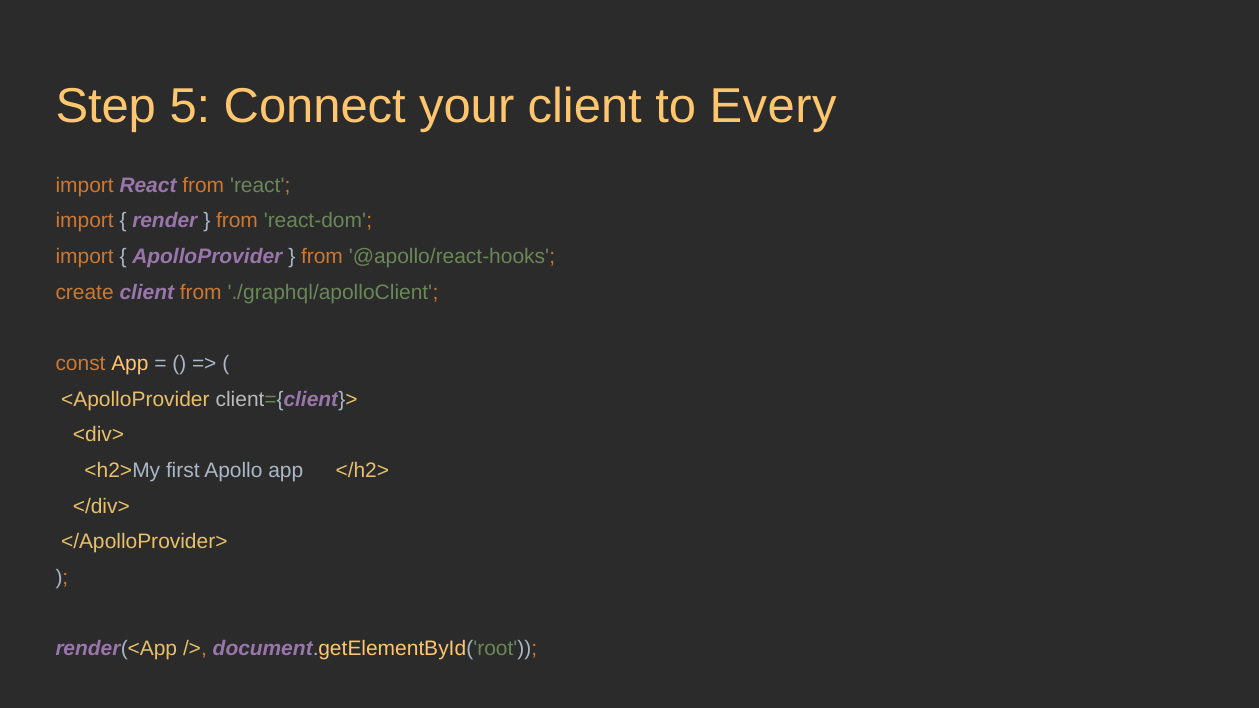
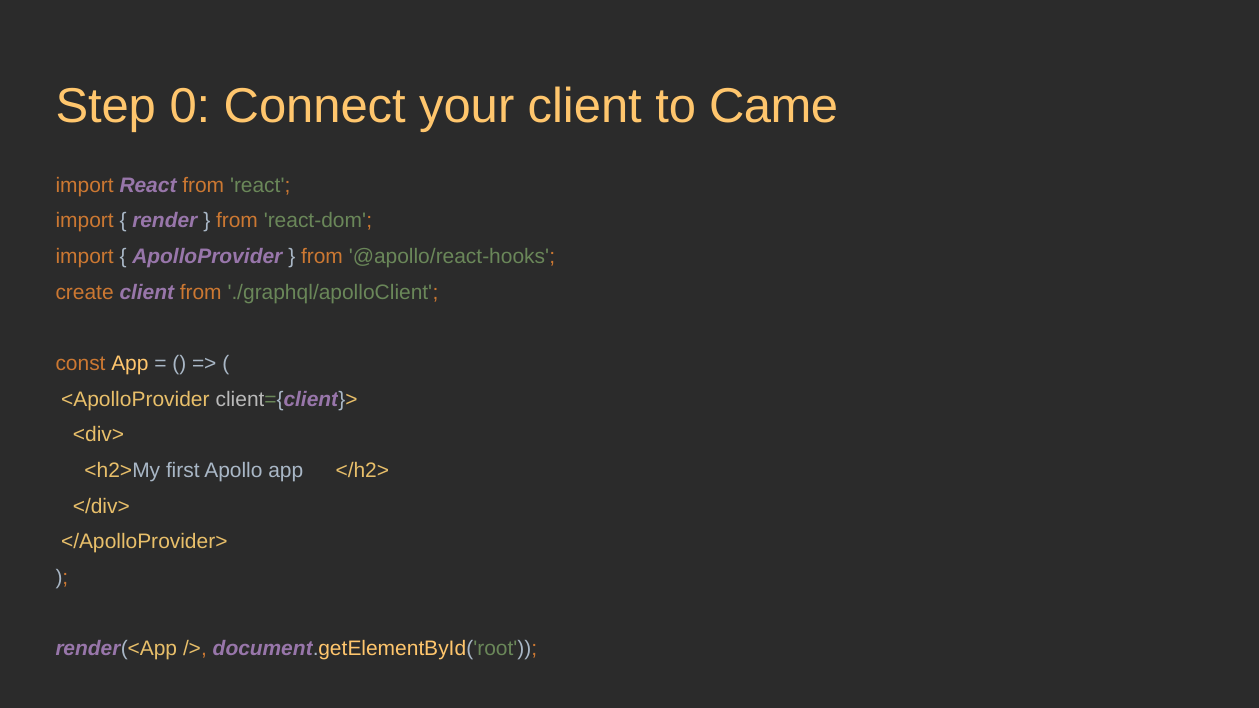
5: 5 -> 0 (190, 107)
Every: Every -> Came (774, 107)
